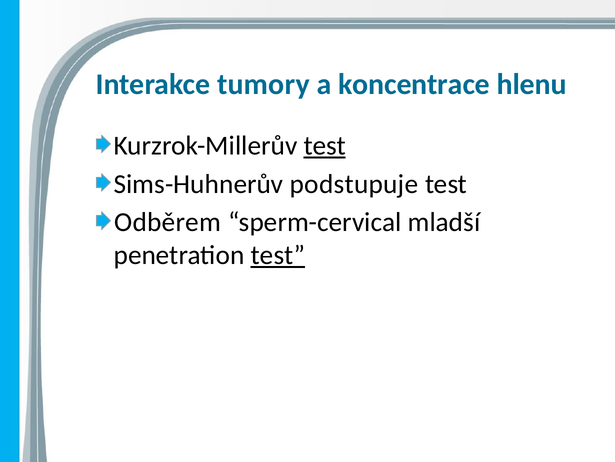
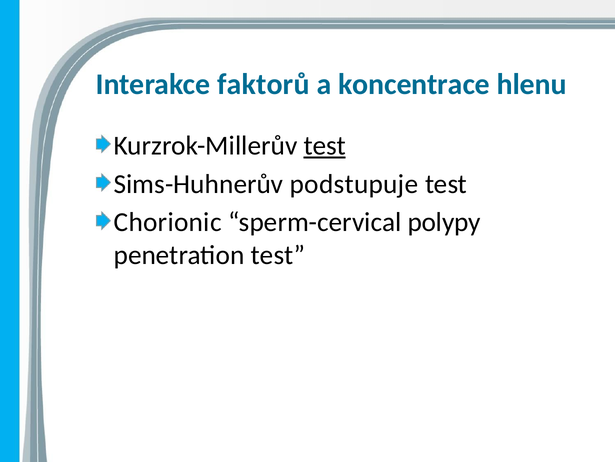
tumory: tumory -> faktorů (263, 84)
Odběrem: Odběrem -> Chorionic (168, 222)
mladší: mladší -> polypy (444, 222)
test underline: present -> none (278, 255)
